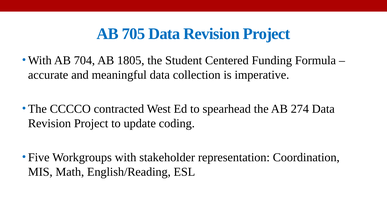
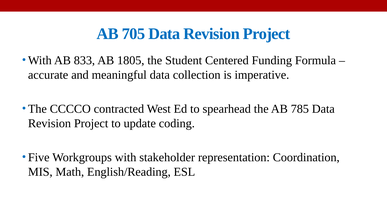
704: 704 -> 833 (84, 60)
274: 274 -> 785 (300, 109)
